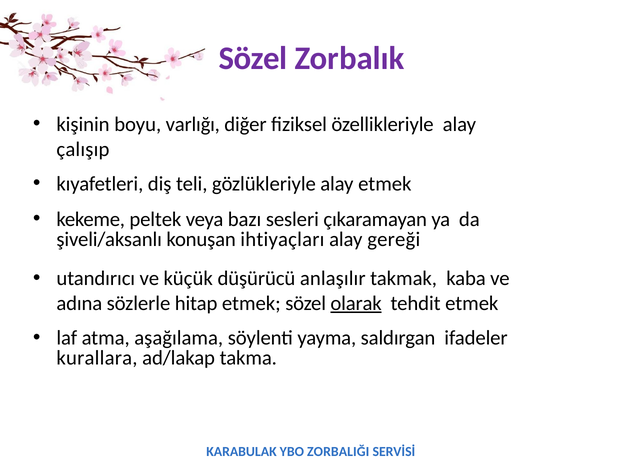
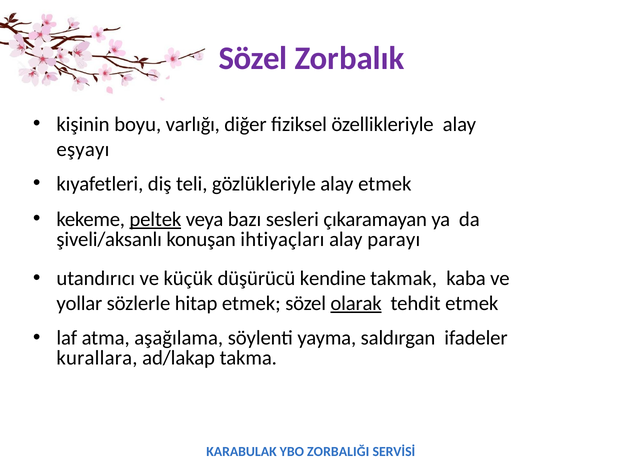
çalışıp: çalışıp -> eşyayı (83, 149)
peltek underline: none -> present (155, 219)
gereği: gereği -> parayı (394, 239)
anlaşılır: anlaşılır -> kendine (333, 278)
adına: adına -> yollar (79, 303)
